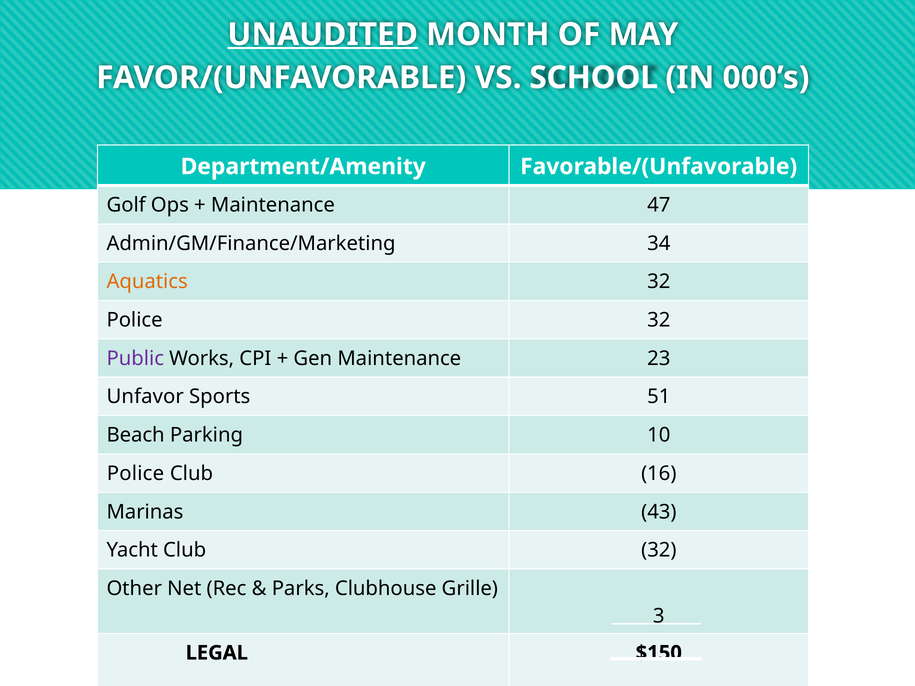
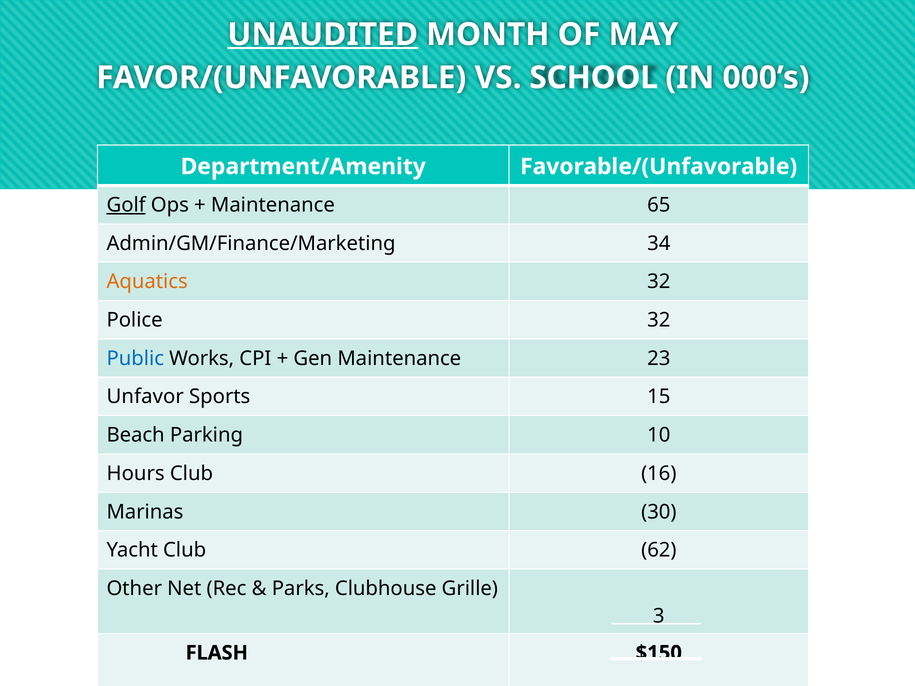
Golf underline: none -> present (126, 205)
47: 47 -> 65 (659, 205)
Public colour: purple -> blue (135, 359)
51: 51 -> 15 (659, 397)
Police: Police -> Hours (136, 474)
43: 43 -> 30 (659, 512)
Club 32: 32 -> 62 (659, 550)
LEGAL: LEGAL -> FLASH (217, 653)
